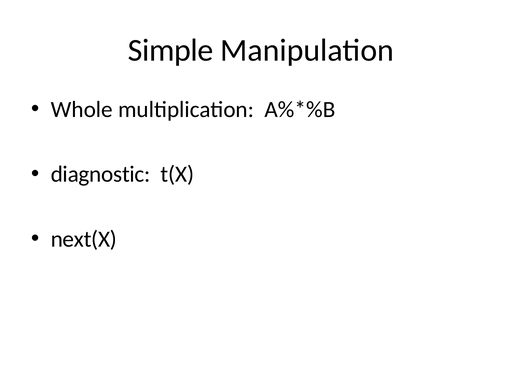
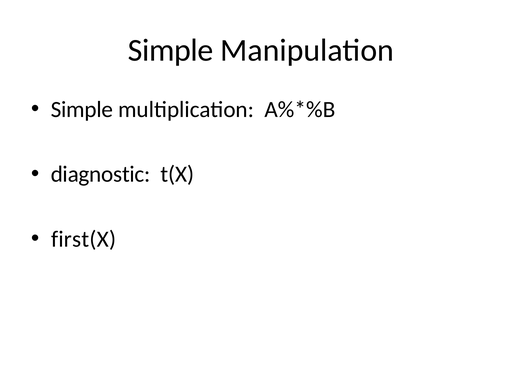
Whole: Whole -> Simple (82, 110)
next(X: next(X -> first(X (84, 239)
